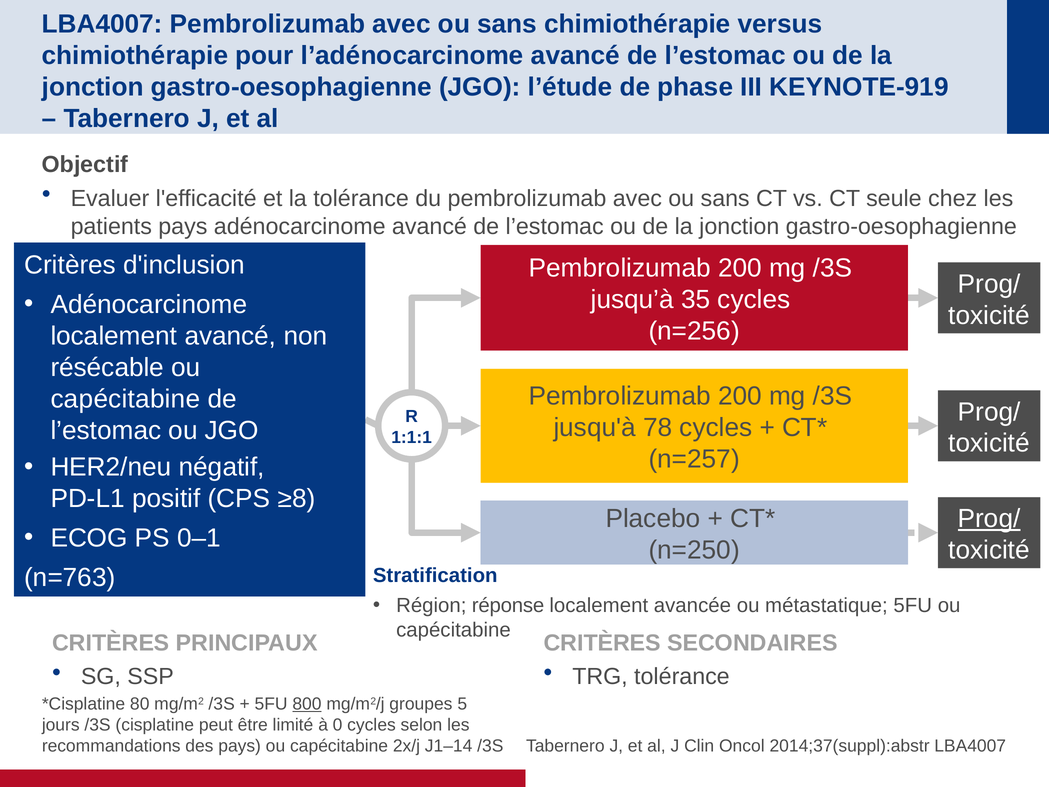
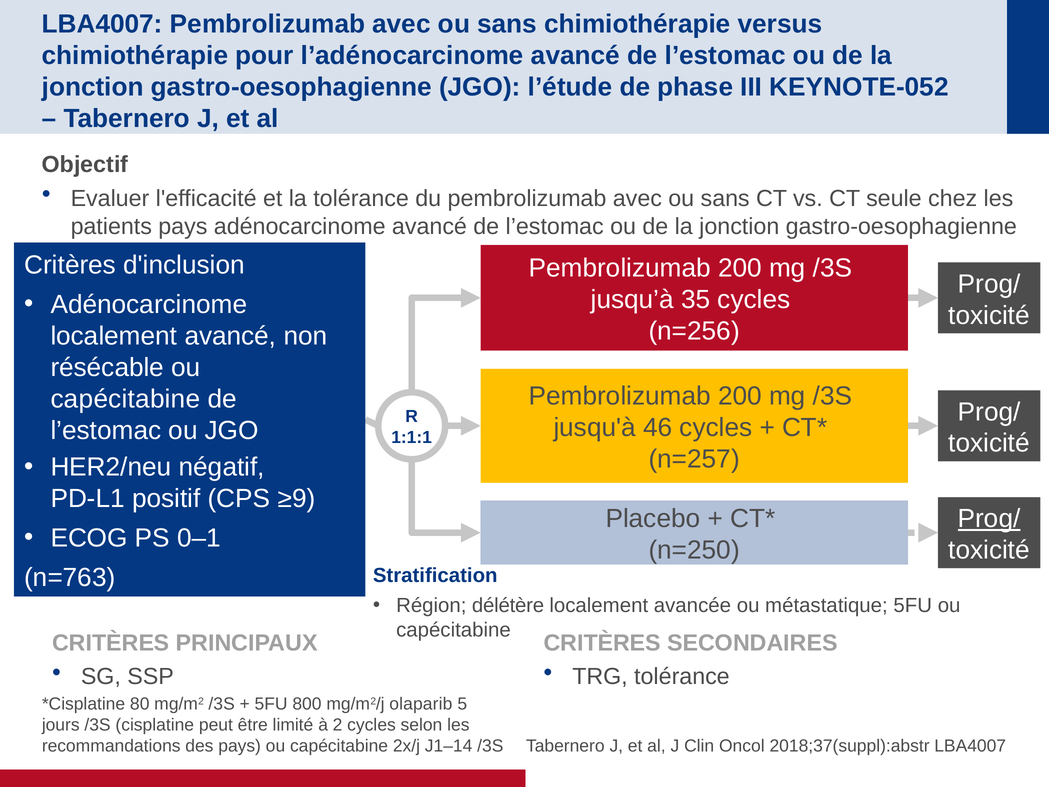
KEYNOTE-919: KEYNOTE-919 -> KEYNOTE-052 (859, 87)
78: 78 -> 46 (658, 427)
≥8: ≥8 -> ≥9 (296, 499)
réponse: réponse -> délétère (508, 605)
800 underline: present -> none (307, 704)
groupes: groupes -> olaparib (421, 704)
0: 0 -> 2 (338, 725)
2014;37(suppl):abstr: 2014;37(suppl):abstr -> 2018;37(suppl):abstr (850, 746)
